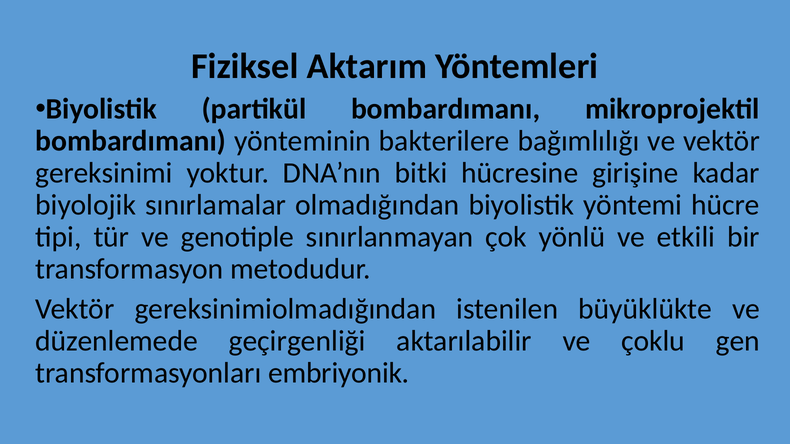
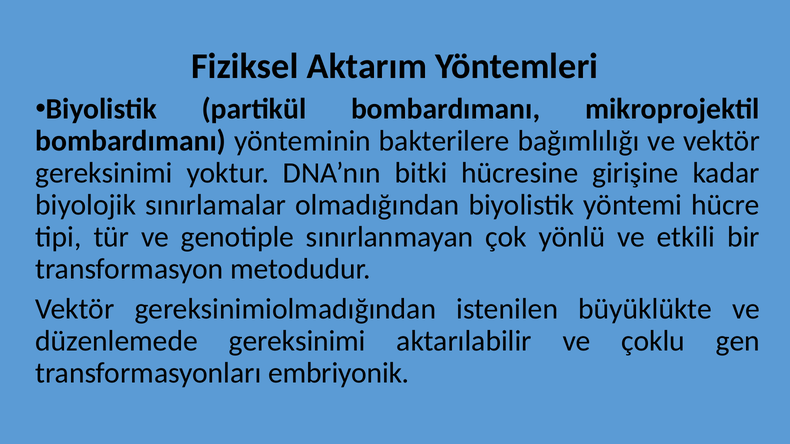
düzenlemede geçirgenliği: geçirgenliği -> gereksinimi (297, 341)
